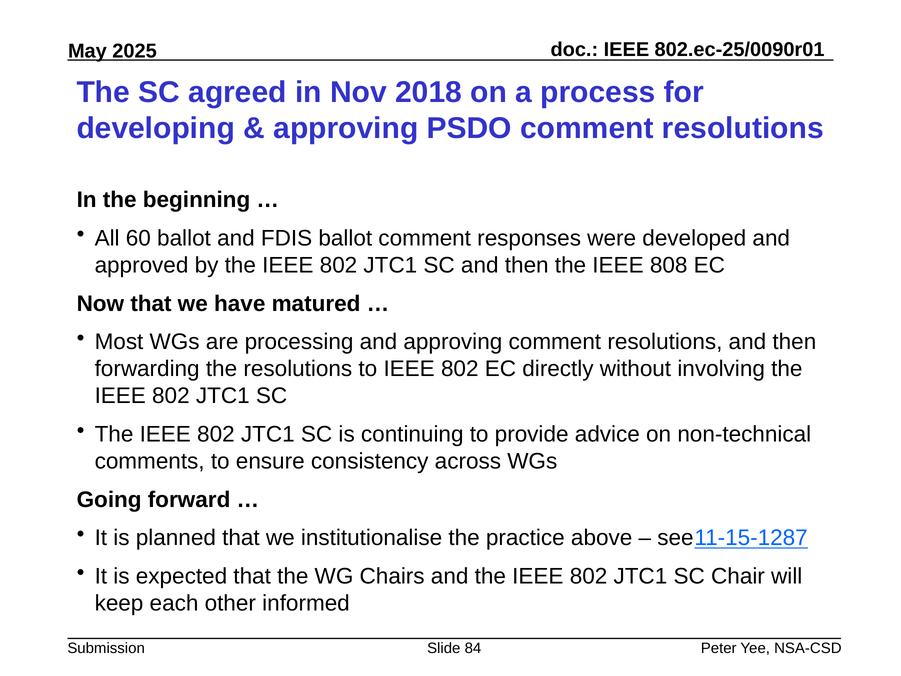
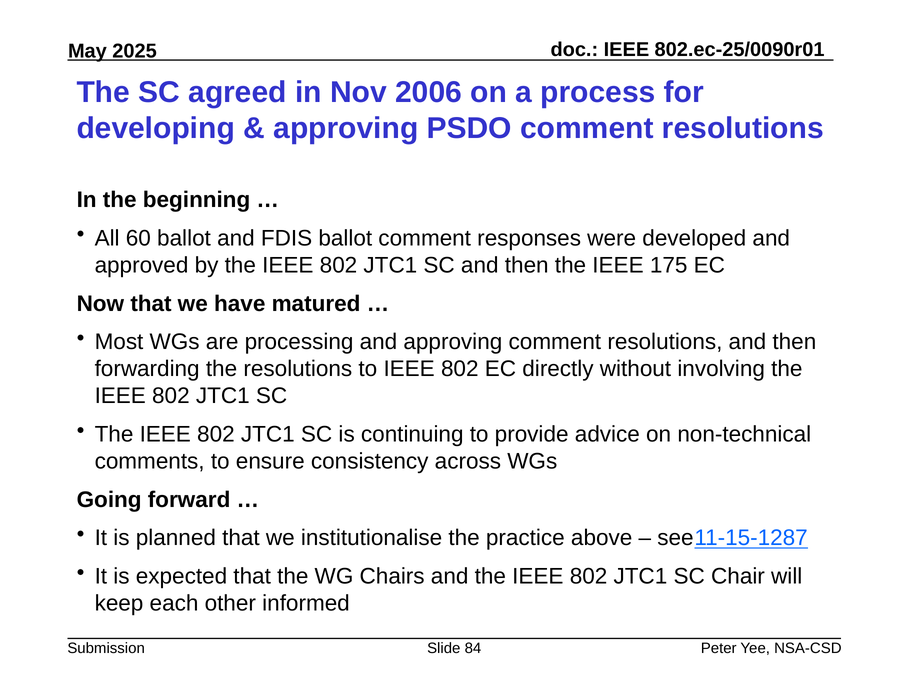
2018: 2018 -> 2006 (429, 92)
808: 808 -> 175 (669, 265)
